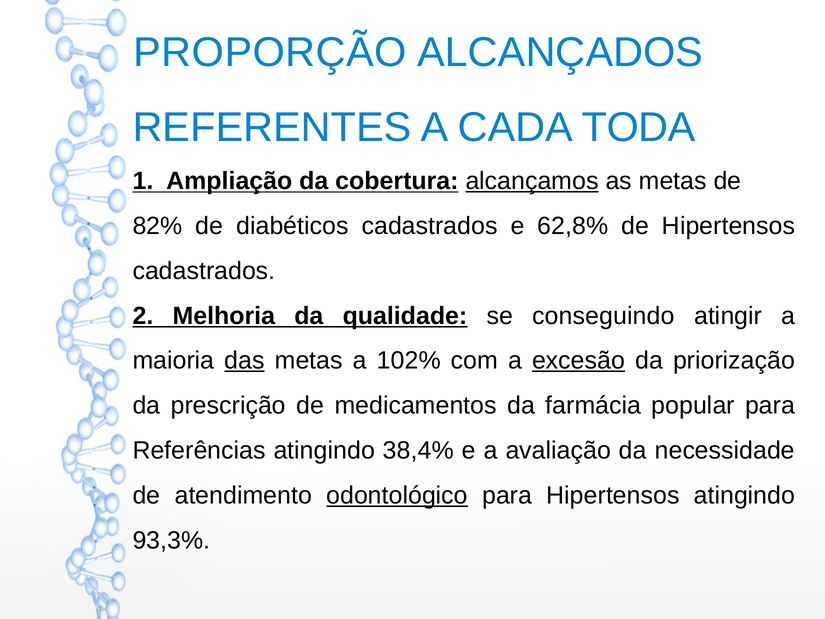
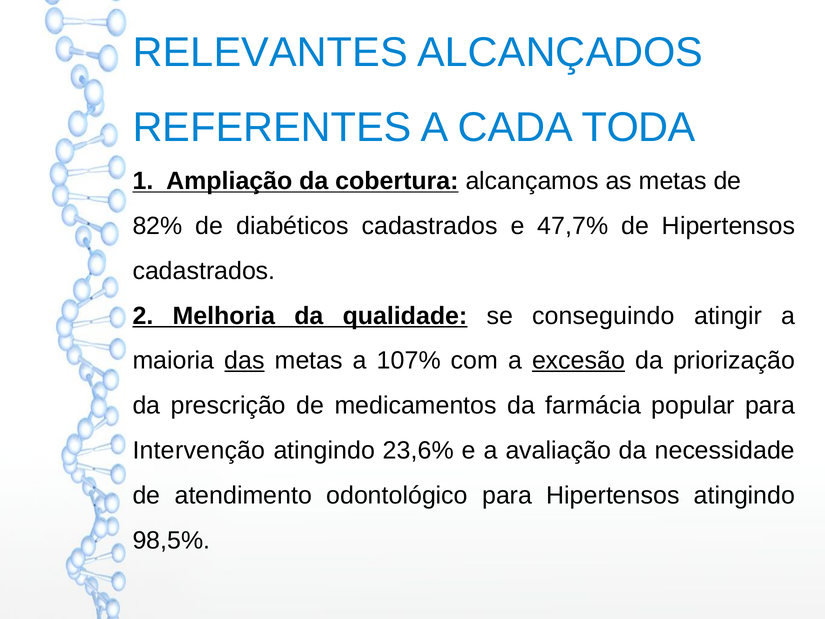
PROPORÇÃO: PROPORÇÃO -> RELEVANTES (270, 52)
alcançamos underline: present -> none (532, 181)
62,8%: 62,8% -> 47,7% (573, 226)
102%: 102% -> 107% (409, 361)
Referências: Referências -> Intervenção (199, 450)
38,4%: 38,4% -> 23,6% (418, 450)
odontológico underline: present -> none (397, 495)
93,3%: 93,3% -> 98,5% (171, 540)
